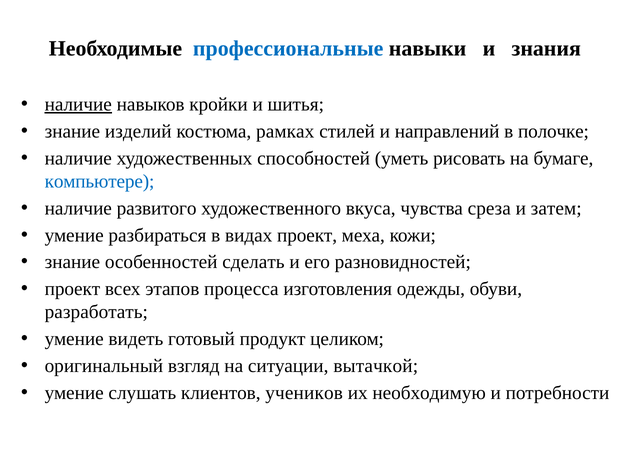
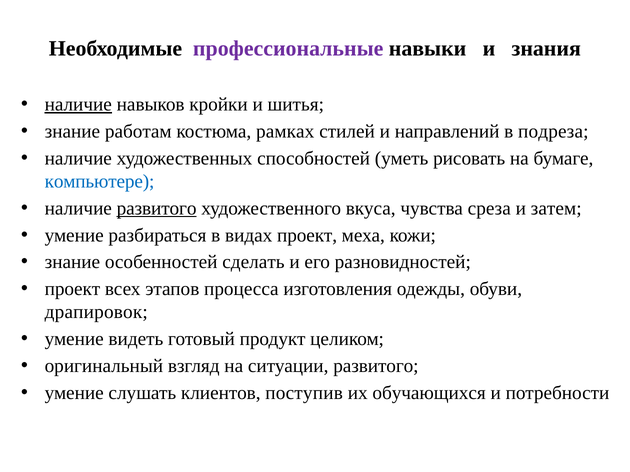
профессиональные colour: blue -> purple (288, 49)
изделий: изделий -> работам (138, 132)
полочке: полочке -> подреза (553, 132)
развитого underline: none -> present (157, 209)
разработать: разработать -> драпировок (96, 312)
ситуации вытачкой: вытачкой -> развитого (376, 366)
учеников: учеников -> поступив (304, 393)
необходимую: необходимую -> обучающихся (429, 393)
